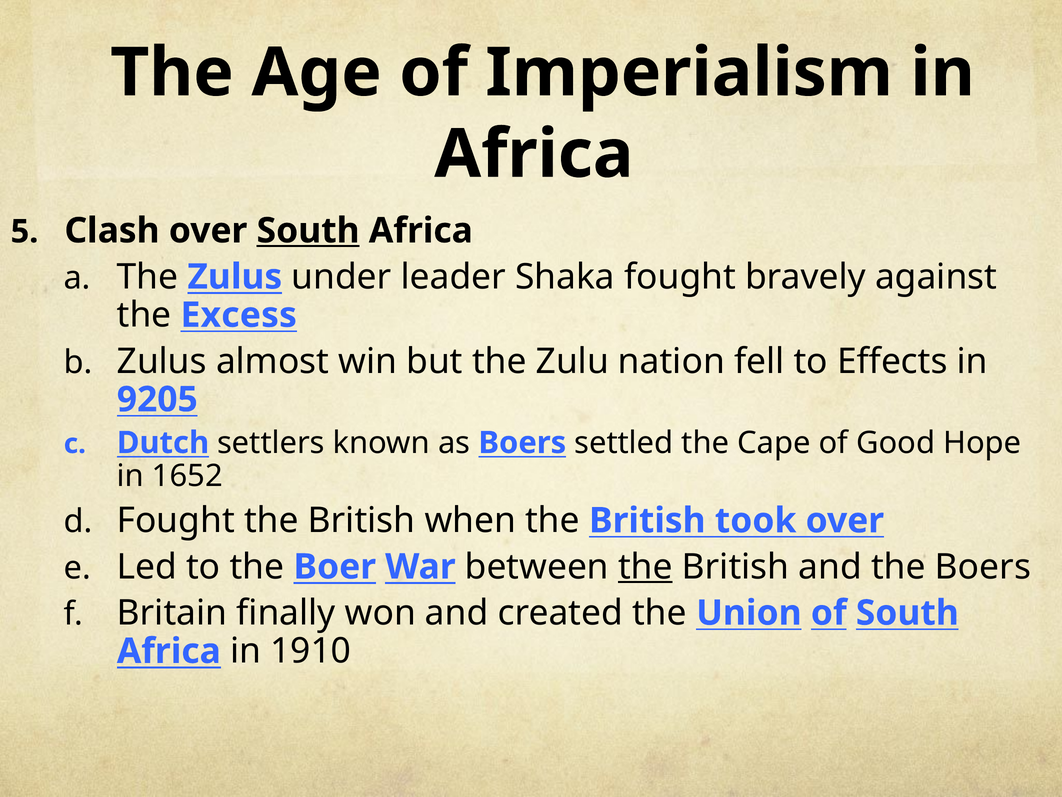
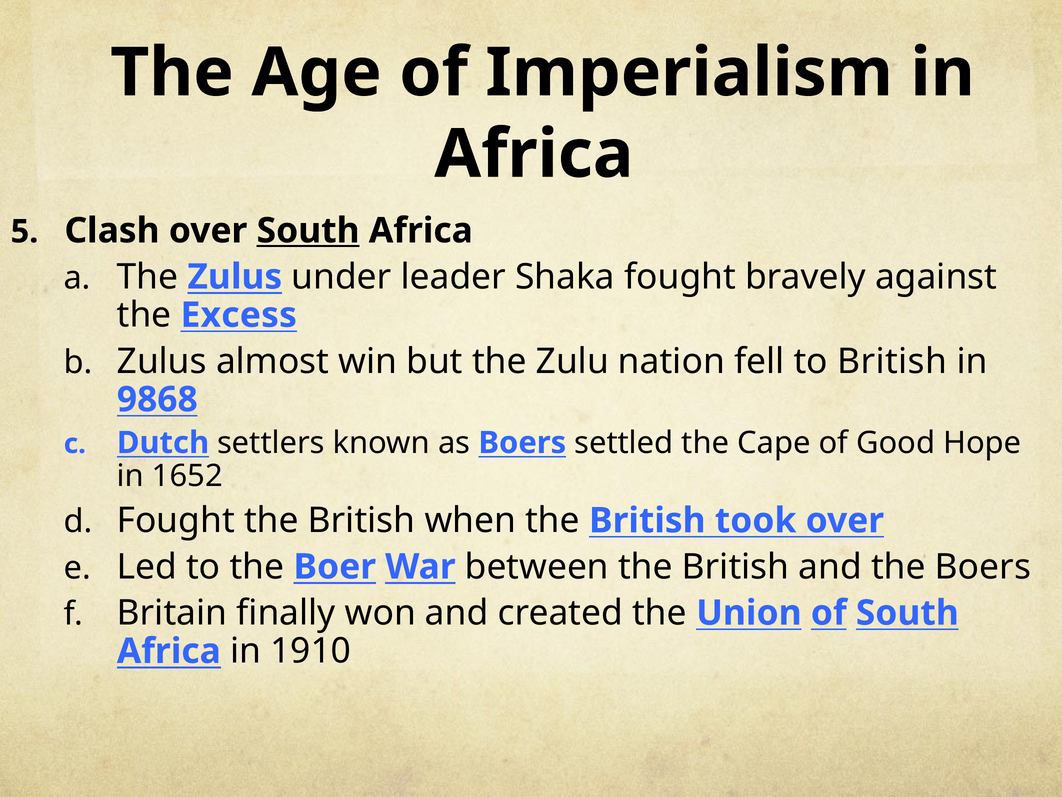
to Effects: Effects -> British (892, 361)
9205: 9205 -> 9868 (157, 399)
the underline: present -> none (645, 566)
